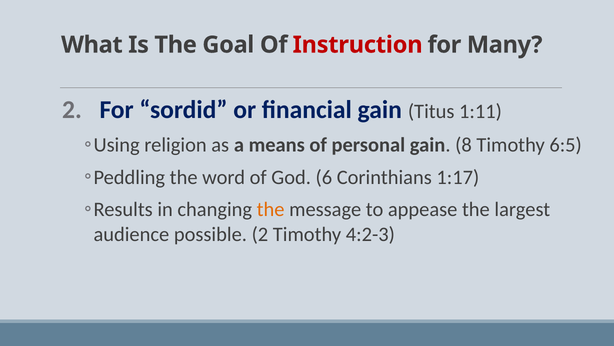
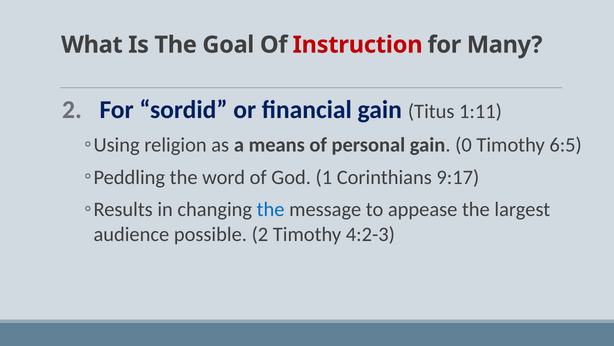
8: 8 -> 0 (464, 145)
6: 6 -> 1 (324, 177)
1:17: 1:17 -> 9:17 (458, 177)
the colour: orange -> blue (271, 209)
